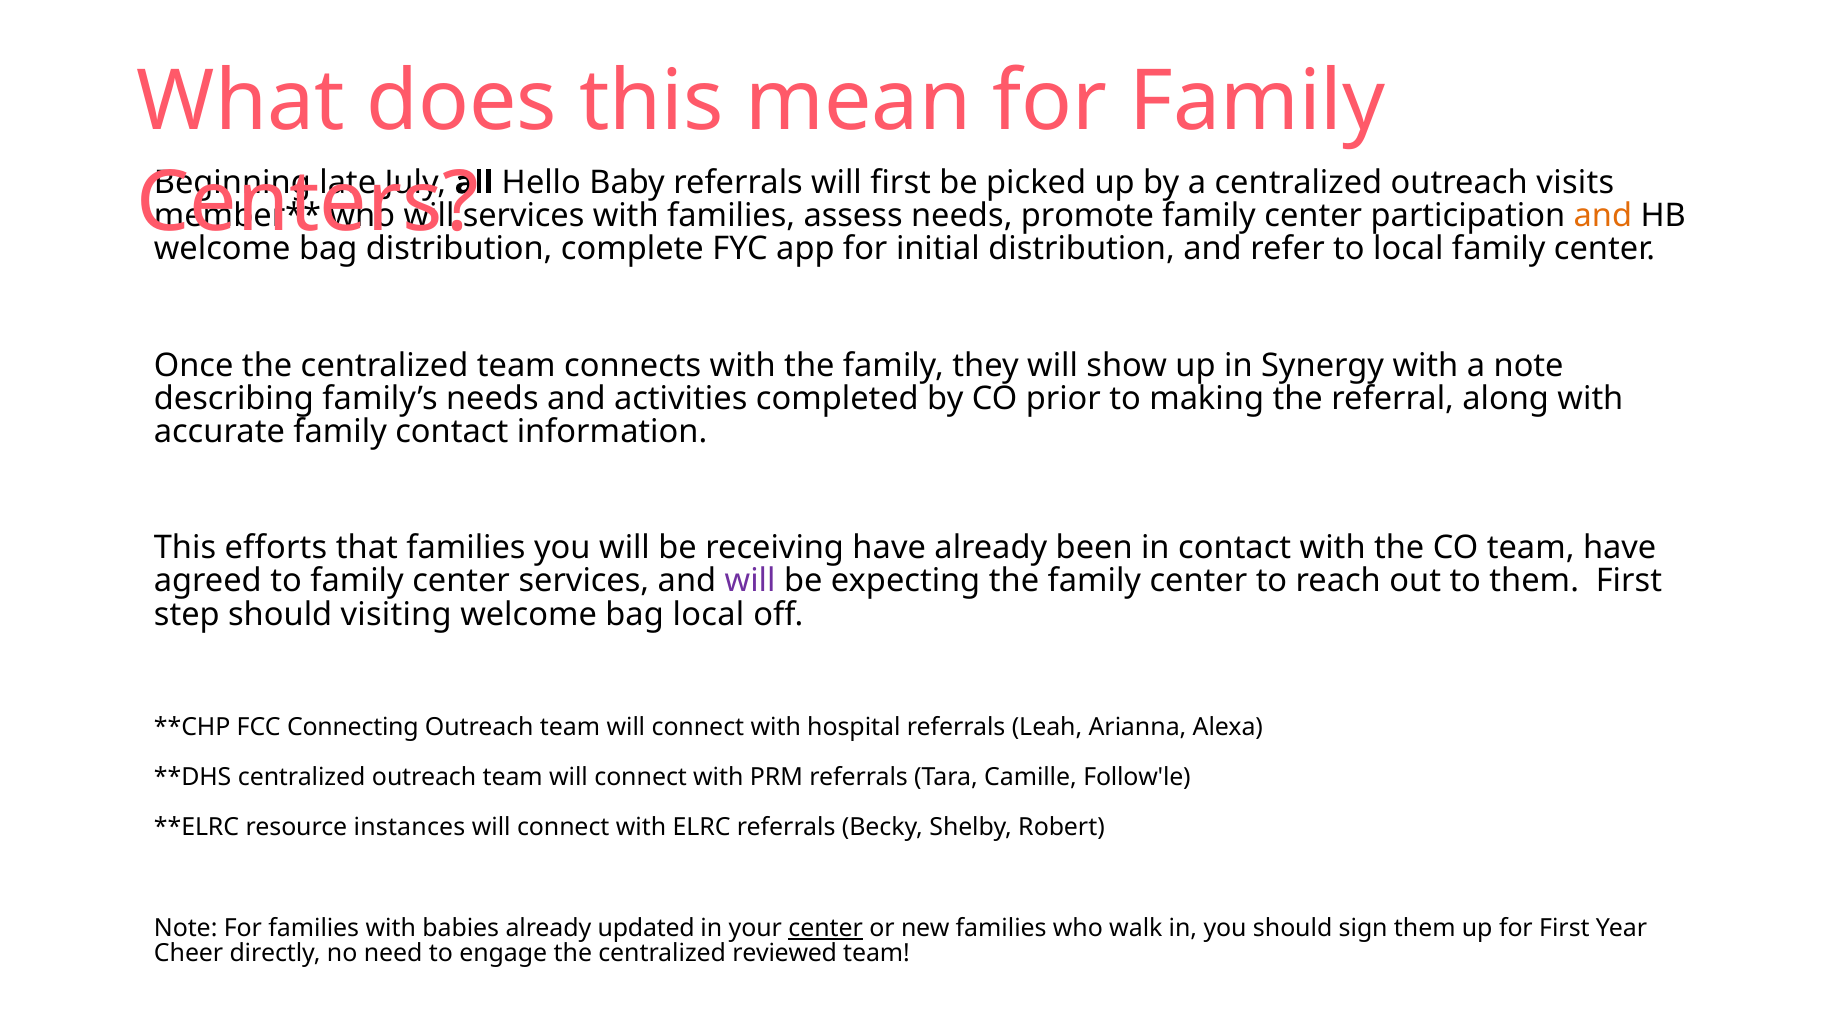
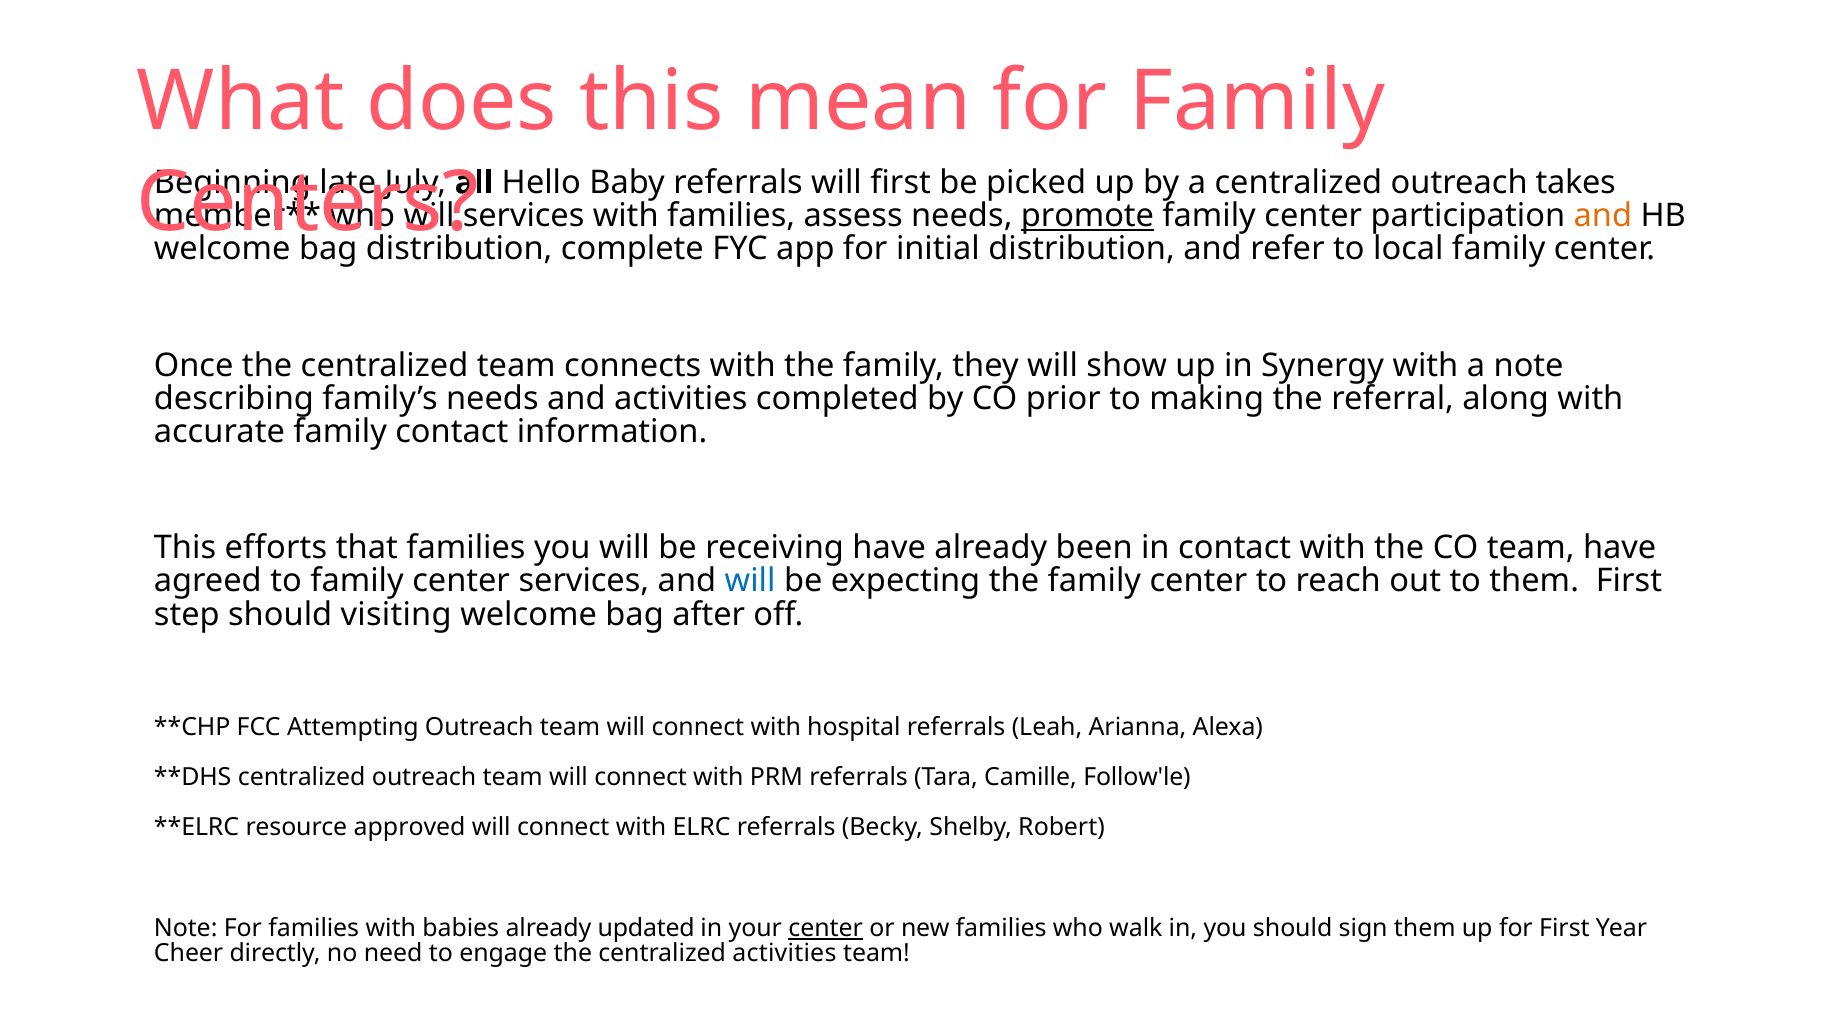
visits: visits -> takes (1576, 183)
promote underline: none -> present (1088, 216)
will colour: purple -> blue (750, 581)
bag local: local -> after (709, 614)
Connecting: Connecting -> Attempting (353, 727)
instances: instances -> approved (410, 828)
centralized reviewed: reviewed -> activities (784, 954)
